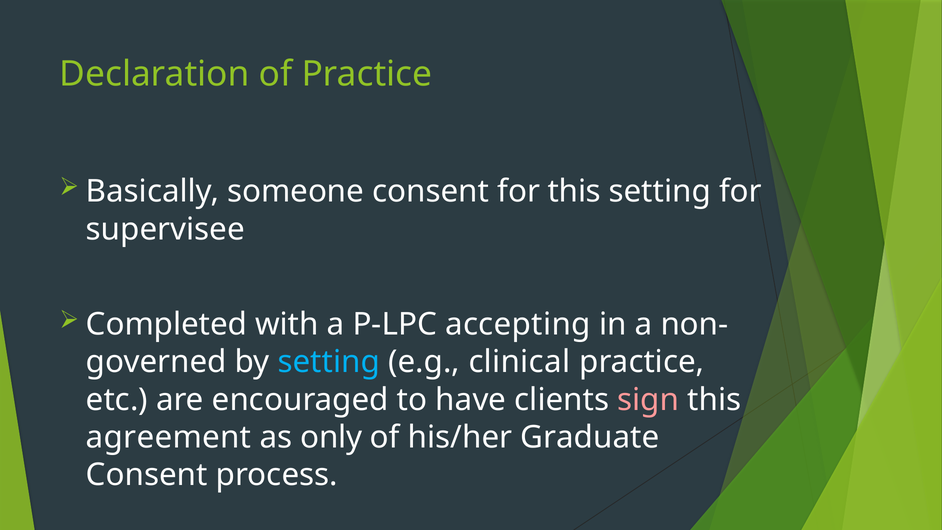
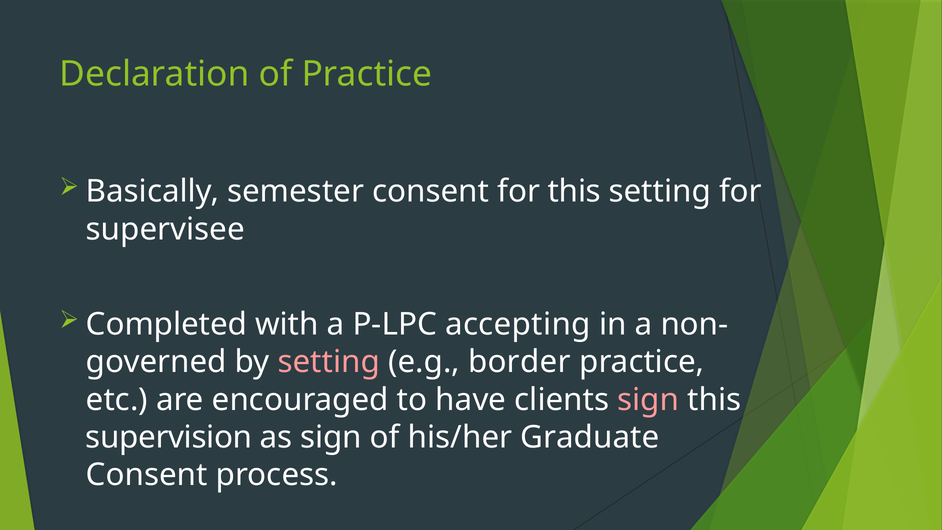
someone: someone -> semester (296, 192)
setting colour: light blue -> pink (329, 362)
clinical: clinical -> border (519, 362)
agreement: agreement -> supervision (169, 437)
as only: only -> sign (331, 437)
